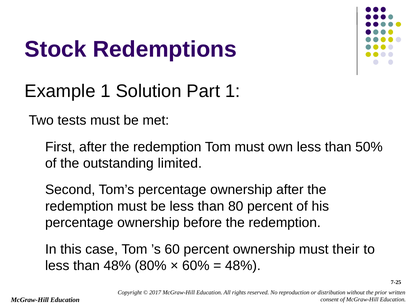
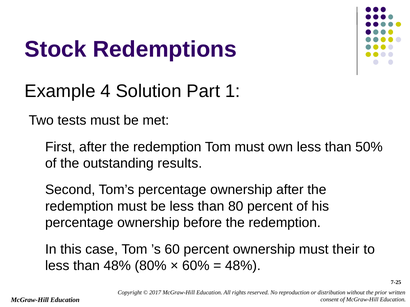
Example 1: 1 -> 4 (106, 91)
limited: limited -> results (180, 163)
